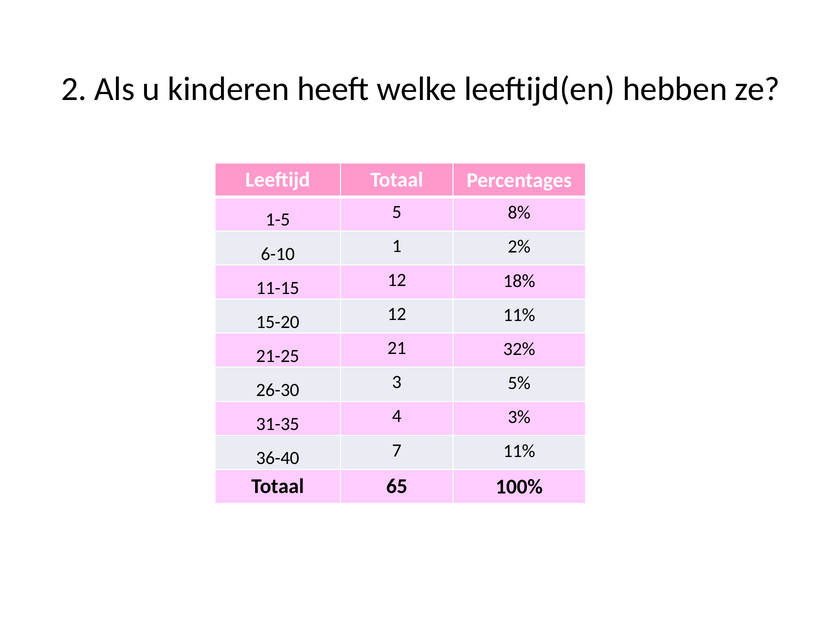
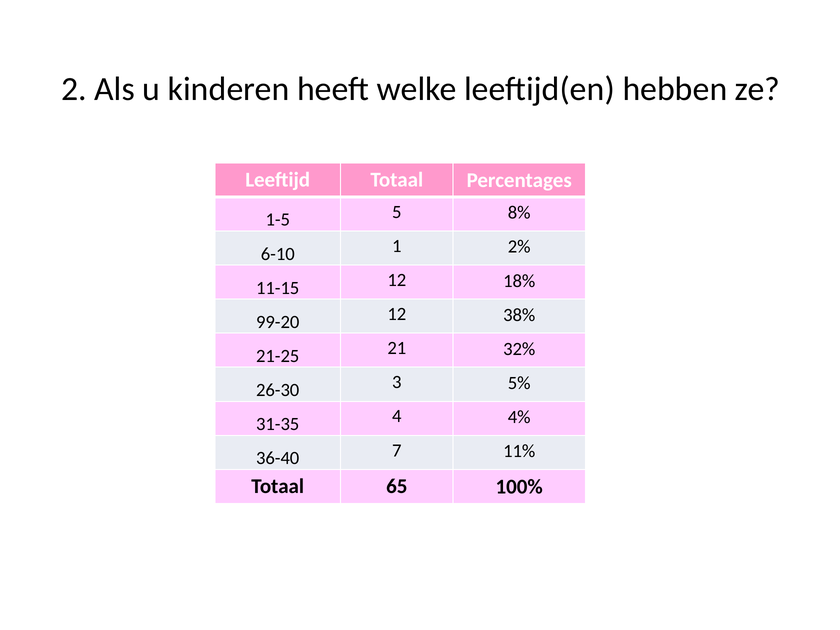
15-20: 15-20 -> 99-20 (278, 322)
12 11%: 11% -> 38% (519, 315)
3%: 3% -> 4% (519, 417)
